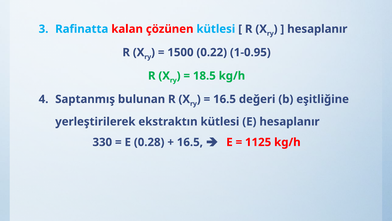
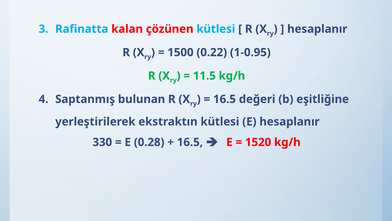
18.5: 18.5 -> 11.5 (204, 76)
1125: 1125 -> 1520 (258, 142)
